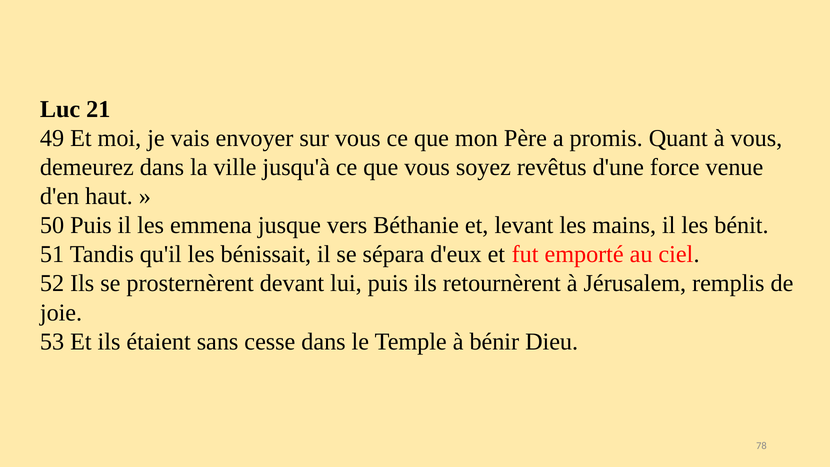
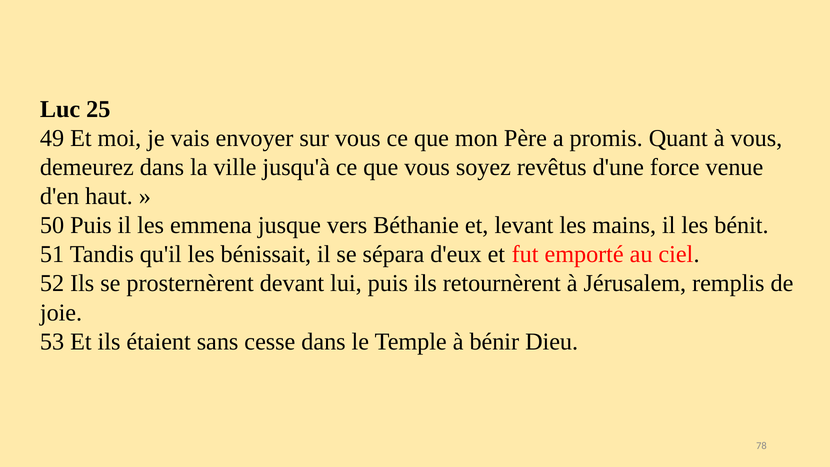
21: 21 -> 25 (98, 109)
